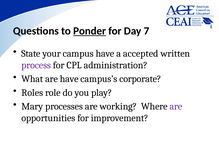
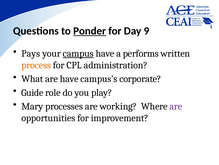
7: 7 -> 9 (147, 31)
State: State -> Pays (31, 53)
campus underline: none -> present (78, 53)
accepted: accepted -> performs (141, 53)
process colour: purple -> orange (36, 65)
Roles: Roles -> Guide (32, 92)
